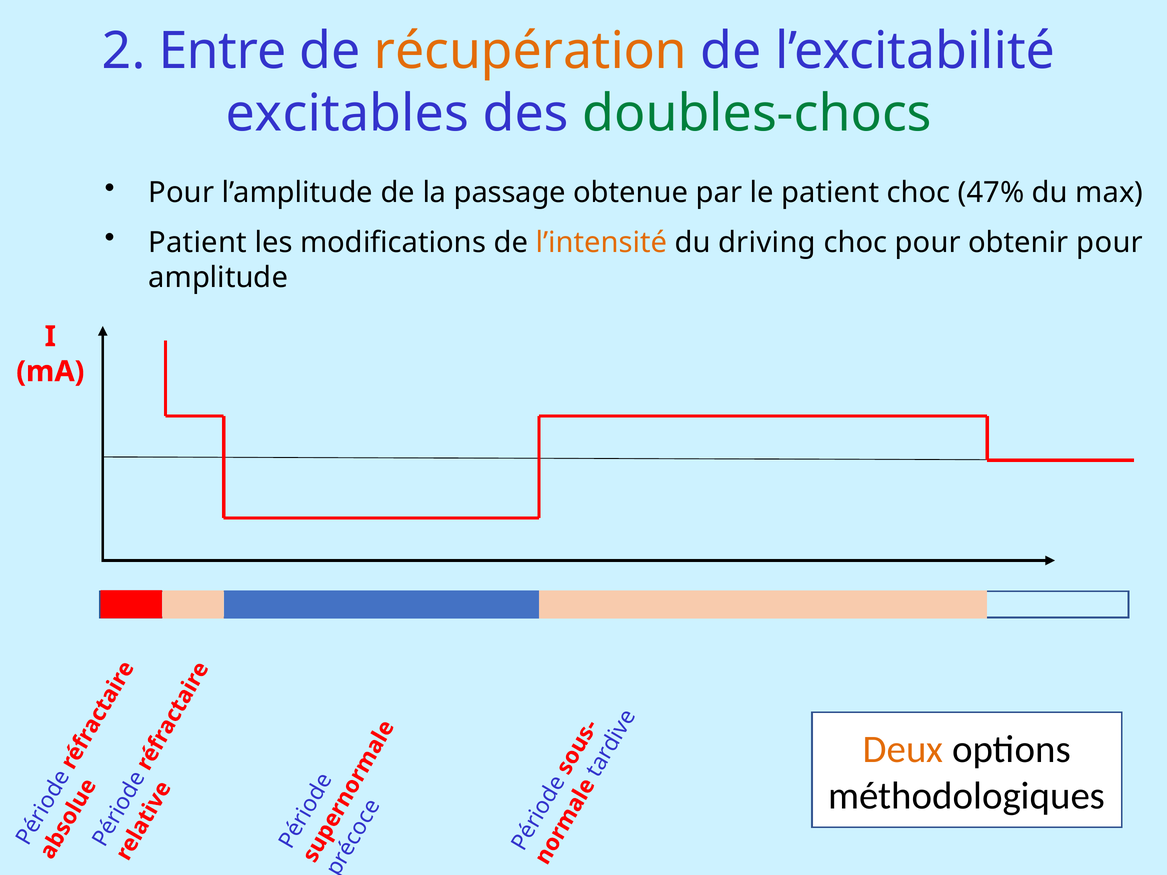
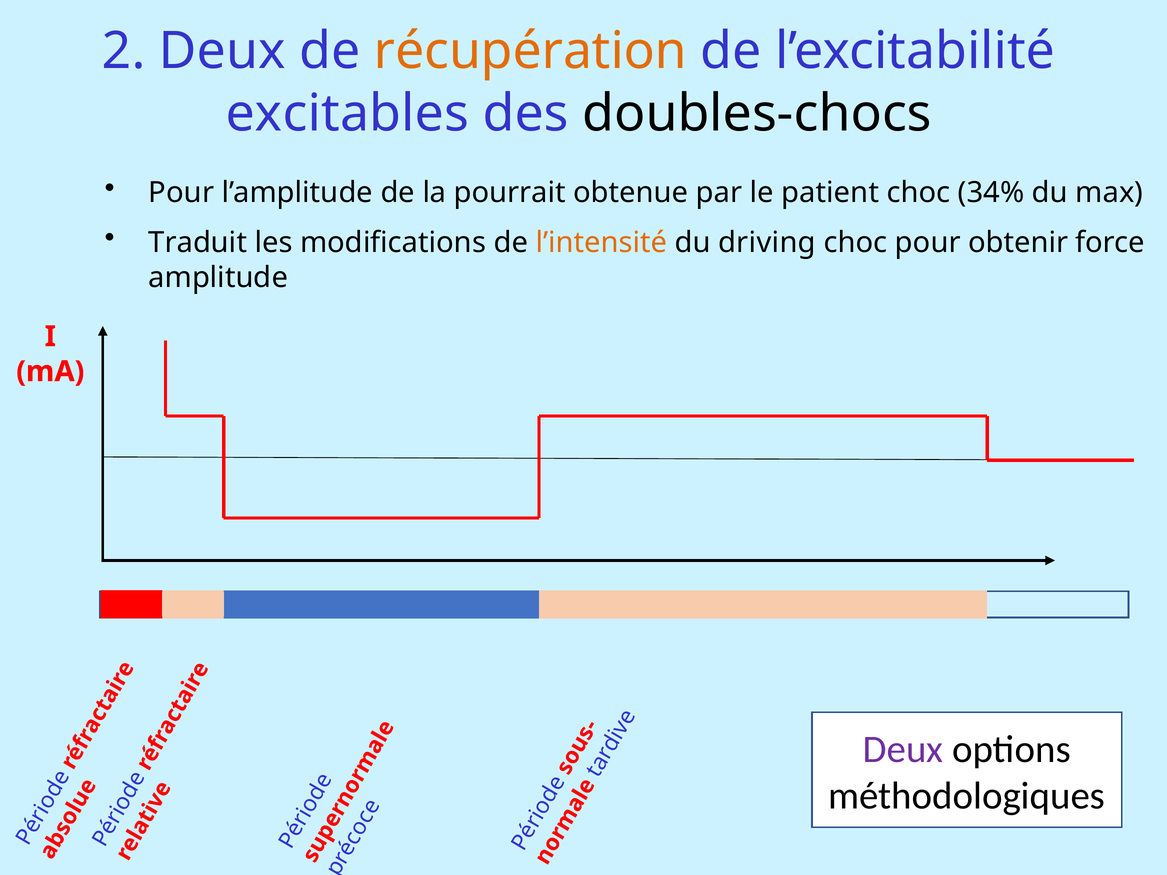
2 Entre: Entre -> Deux (222, 51)
doubles-chocs colour: green -> black (757, 114)
passage: passage -> pourrait (510, 193)
47%: 47% -> 34% (991, 193)
Patient: Patient -> Traduit (198, 242)
obtenir pour: pour -> force (1110, 242)
Deux colour: orange -> purple (903, 749)
